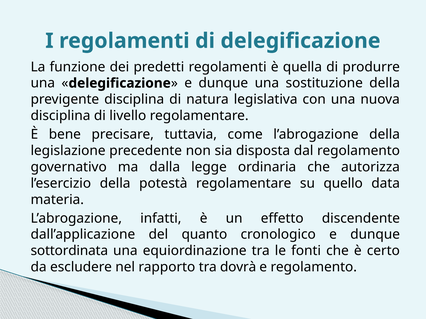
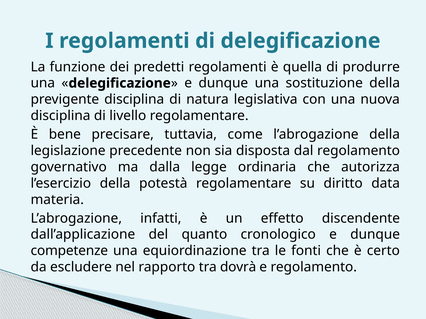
quello: quello -> diritto (343, 184)
sottordinata: sottordinata -> competenze (69, 251)
